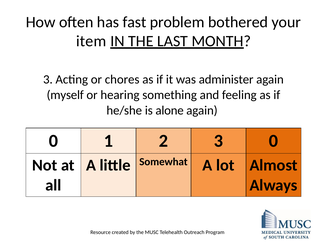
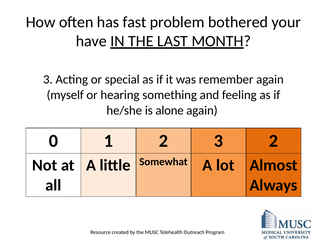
item: item -> have (91, 41)
chores: chores -> special (122, 80)
administer: administer -> remember (226, 80)
3 0: 0 -> 2 (274, 141)
